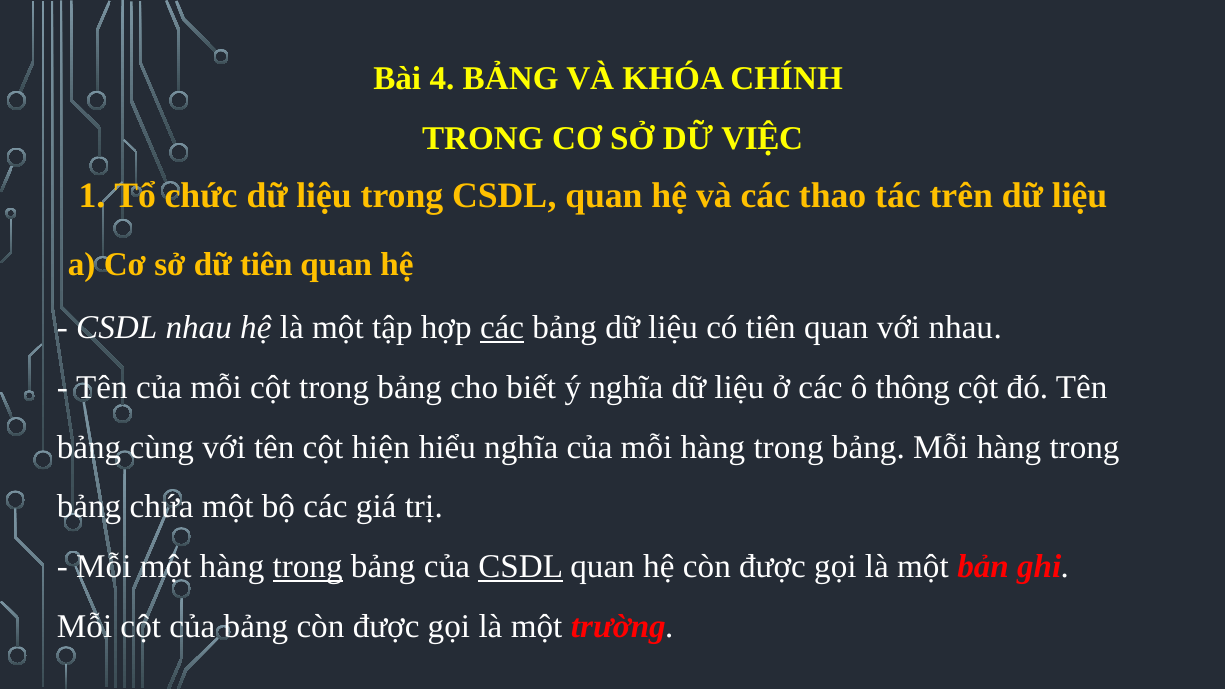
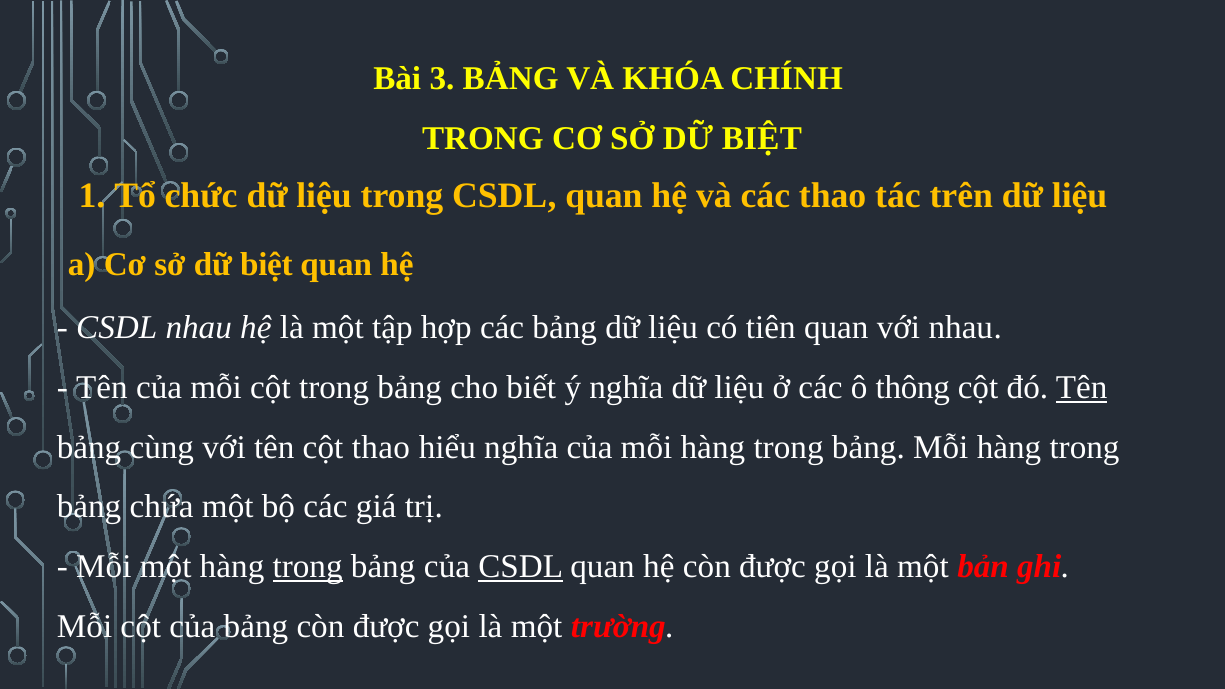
4: 4 -> 3 (442, 79)
VIỆC: VIỆC -> BIỆT (762, 139)
tiên: tiên -> biệt (266, 264)
các underline: present -> none (502, 328)
Tên underline: none -> present (1082, 387)
cột hiện: hiện -> thao (381, 447)
